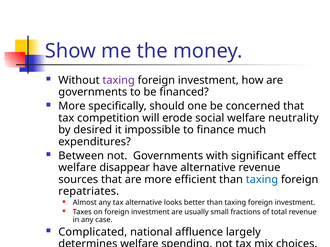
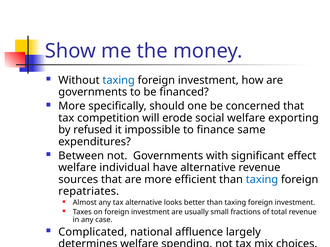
taxing colour: purple -> blue (119, 80)
neutrality: neutrality -> exporting (293, 118)
desired: desired -> refused (93, 130)
much: much -> same (251, 130)
disappear: disappear -> individual (125, 168)
